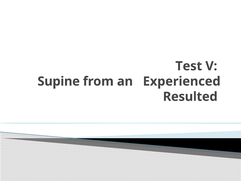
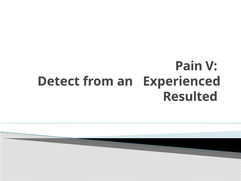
Test: Test -> Pain (189, 66)
Supine: Supine -> Detect (59, 81)
